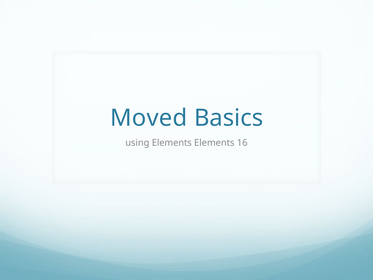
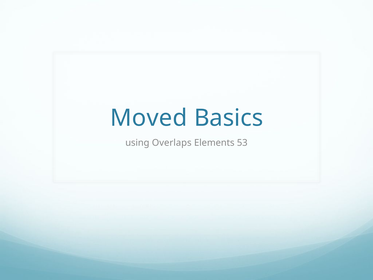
using Elements: Elements -> Overlaps (172, 143)
16: 16 -> 53 (242, 143)
